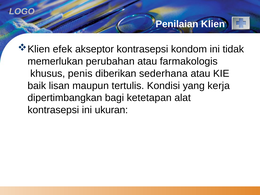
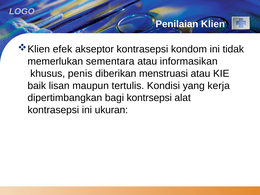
perubahan: perubahan -> sementara (110, 61)
farmakologis: farmakologis -> informasikan (189, 61)
sederhana: sederhana -> menstruasi (163, 74)
ketetapan: ketetapan -> kontrsepsi (149, 98)
